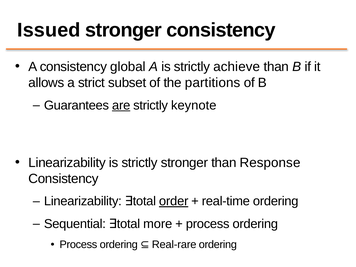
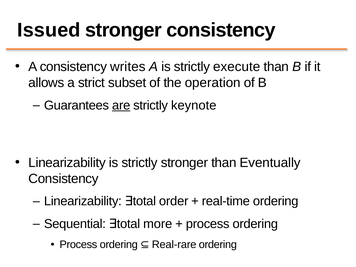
global: global -> writes (128, 67)
achieve: achieve -> execute (237, 67)
partitions: partitions -> operation (213, 83)
Response: Response -> Eventually (270, 163)
order underline: present -> none (174, 201)
